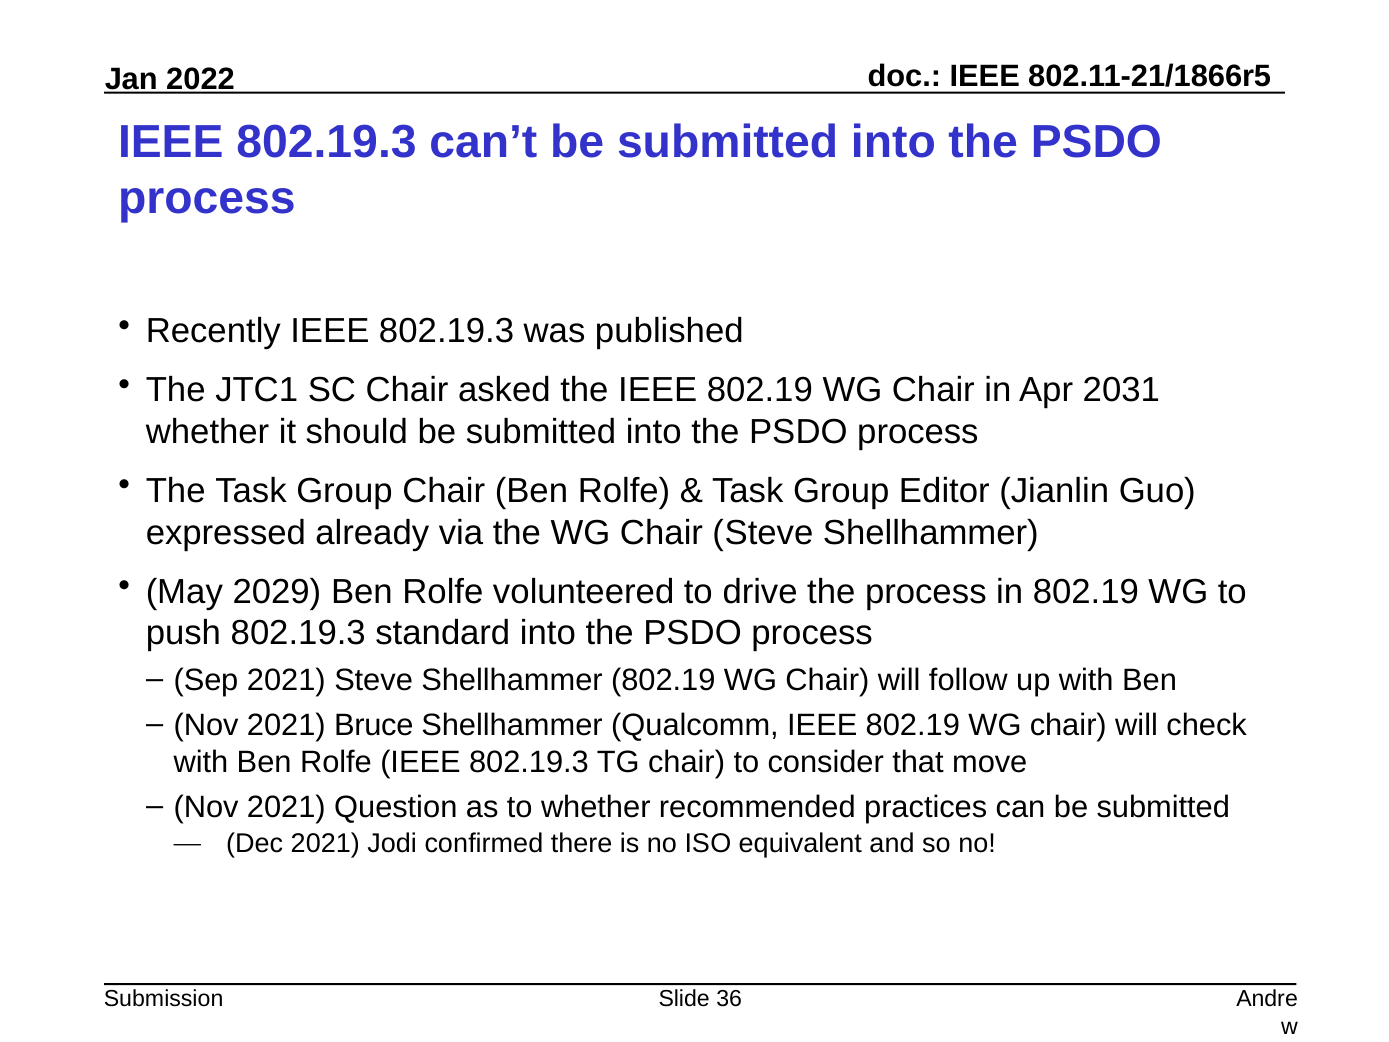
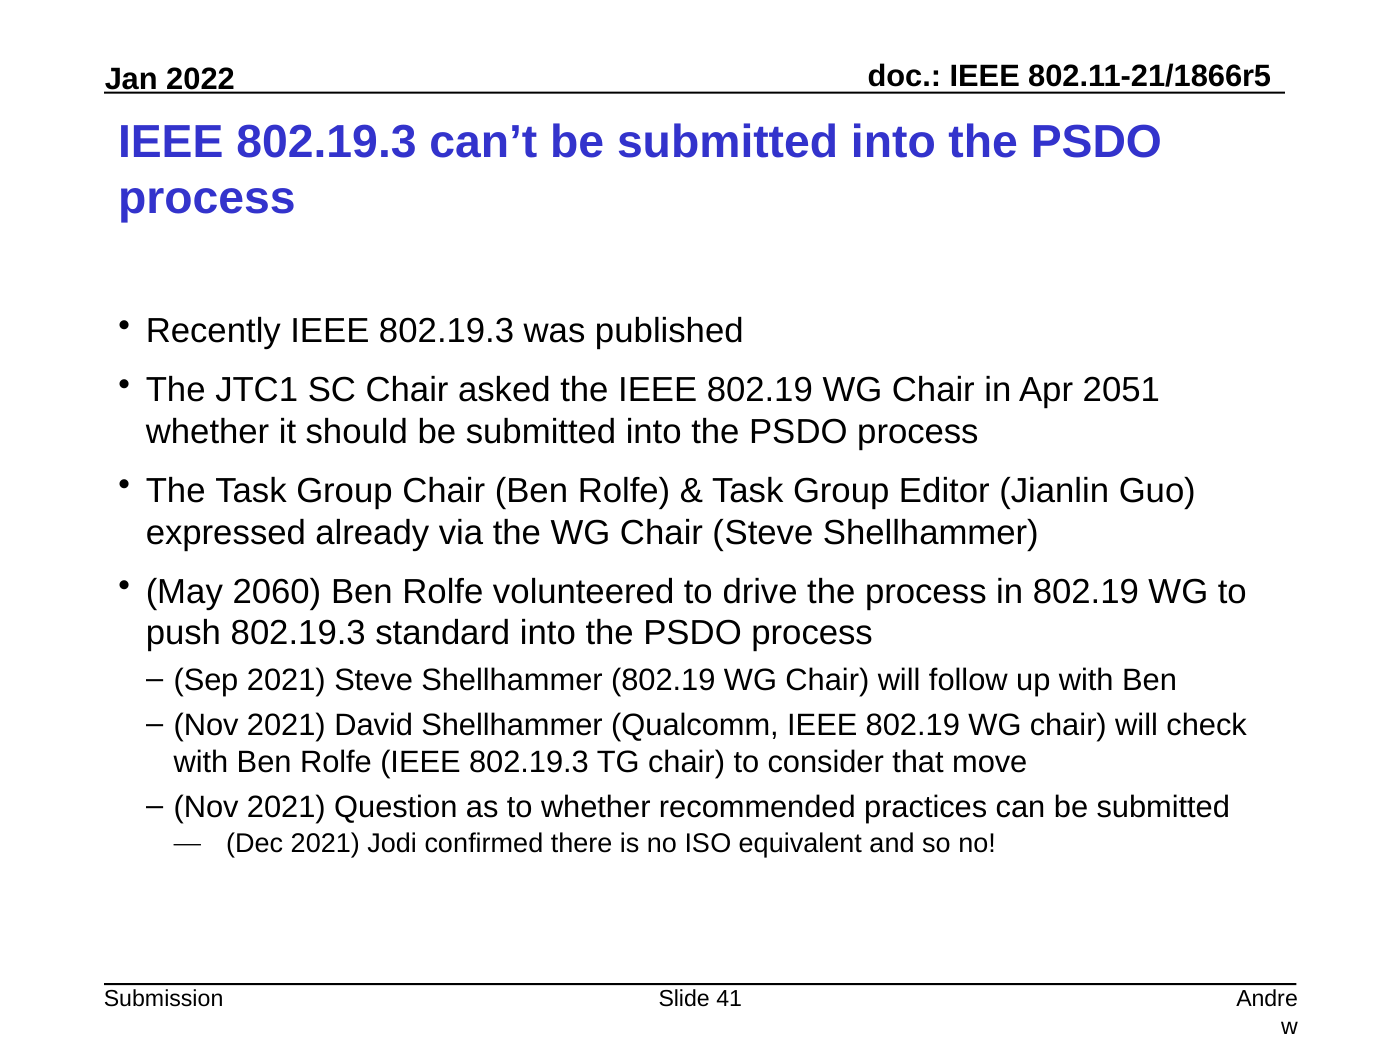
2031: 2031 -> 2051 (1121, 390)
2029: 2029 -> 2060 (277, 592)
Bruce: Bruce -> David (374, 725)
36: 36 -> 41 (729, 999)
